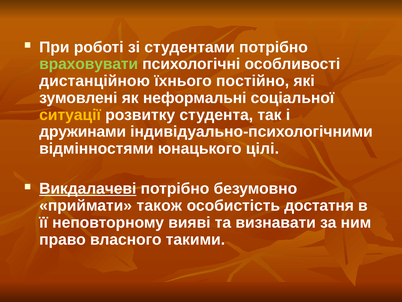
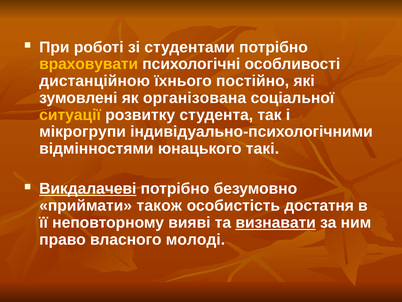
враховувати colour: light green -> yellow (89, 64)
неформальні: неформальні -> організована (195, 98)
дружинами: дружинами -> мікрогрупи (83, 132)
цілі: цілі -> такі (262, 148)
визнавати underline: none -> present (276, 222)
такими: такими -> молоді (195, 239)
